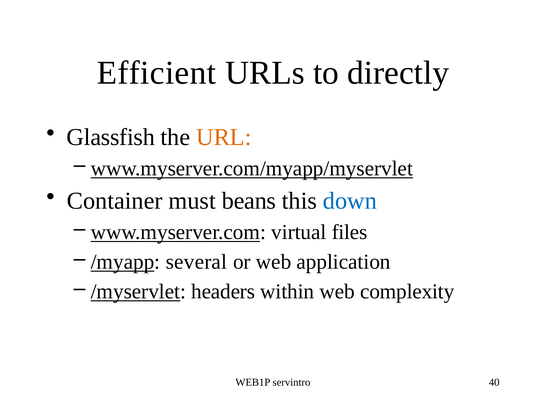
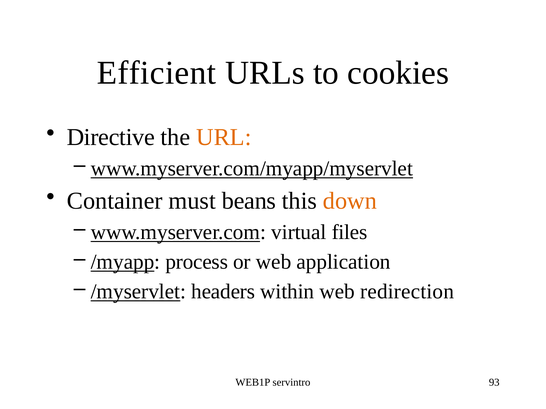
directly: directly -> cookies (398, 73)
Glassfish: Glassfish -> Directive (111, 137)
down colour: blue -> orange (350, 201)
several: several -> process (197, 262)
complexity: complexity -> redirection (407, 292)
40: 40 -> 93 (494, 383)
